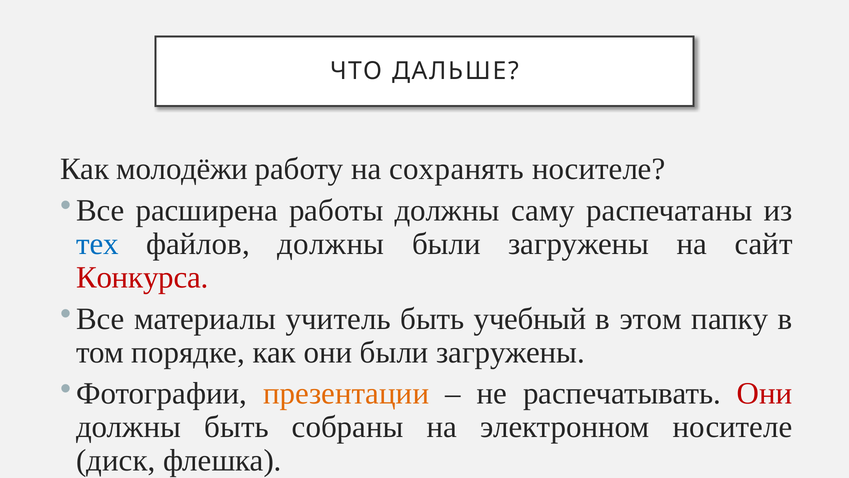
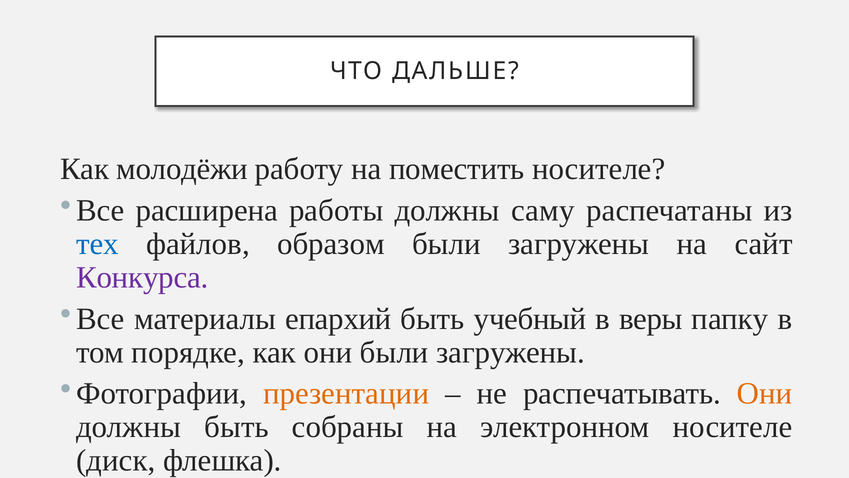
сохранять: сохранять -> поместить (457, 169)
файлов должны: должны -> образом (331, 244)
Конкурса colour: red -> purple (142, 277)
учитель: учитель -> епархий (338, 319)
этом: этом -> веры (651, 319)
Они colour: red -> orange (765, 393)
